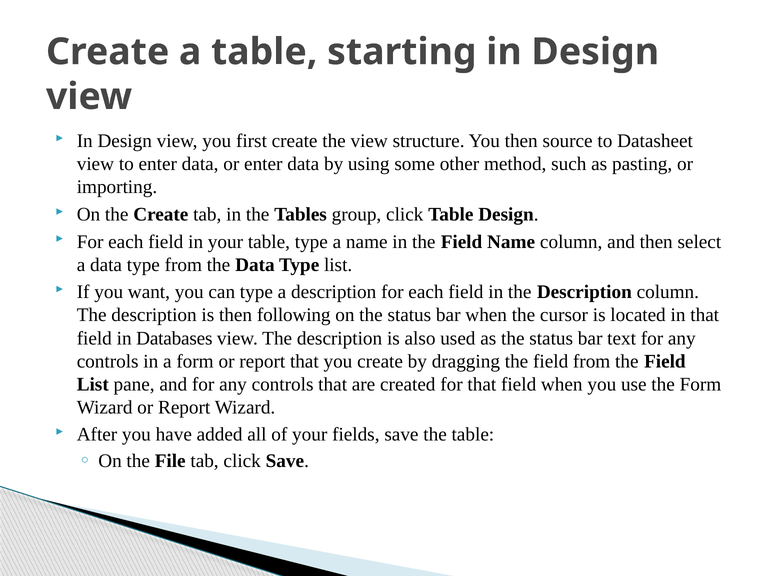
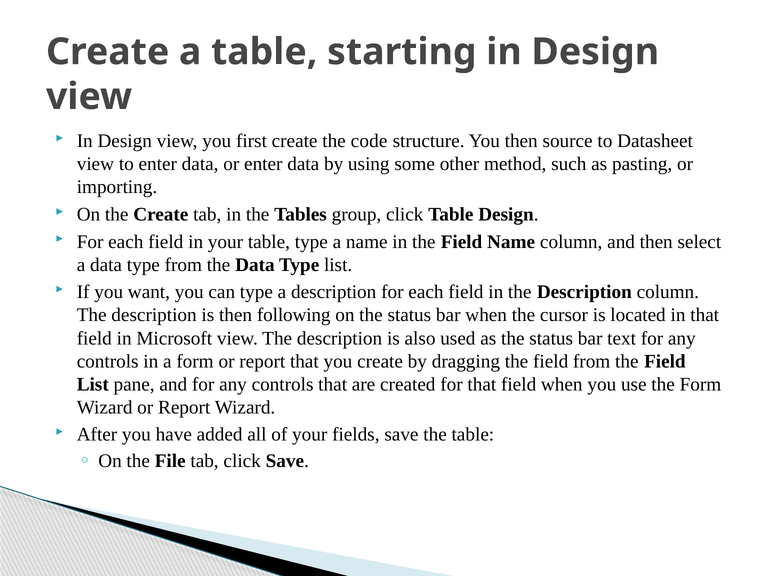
the view: view -> code (369, 141)
Databases: Databases -> Microsoft (174, 339)
